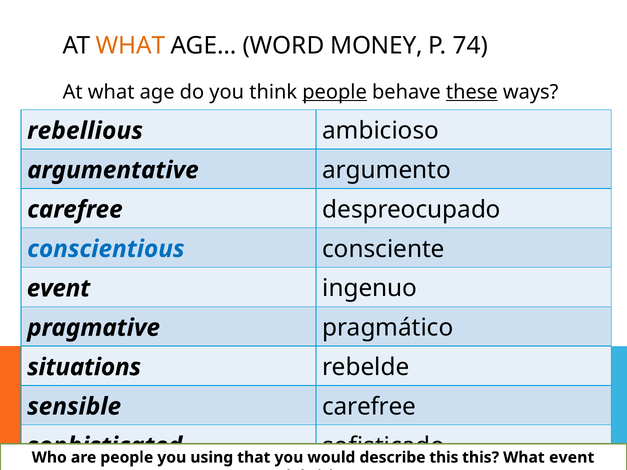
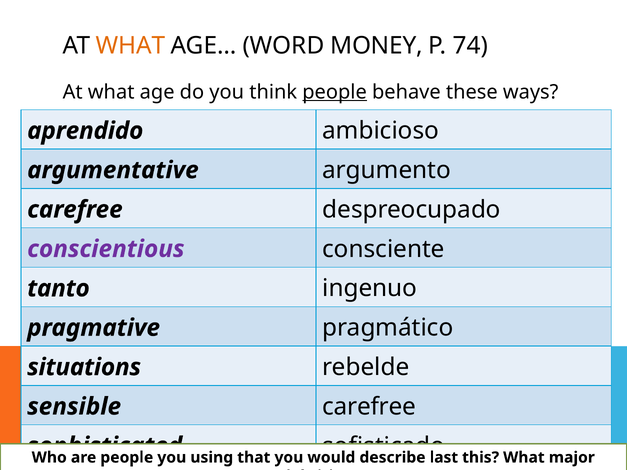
these underline: present -> none (472, 92)
rebellious: rebellious -> aprendido (85, 131)
conscientious colour: blue -> purple (106, 249)
event: event -> tanto (58, 289)
this: this -> last (444, 458)
What event: event -> major (572, 458)
